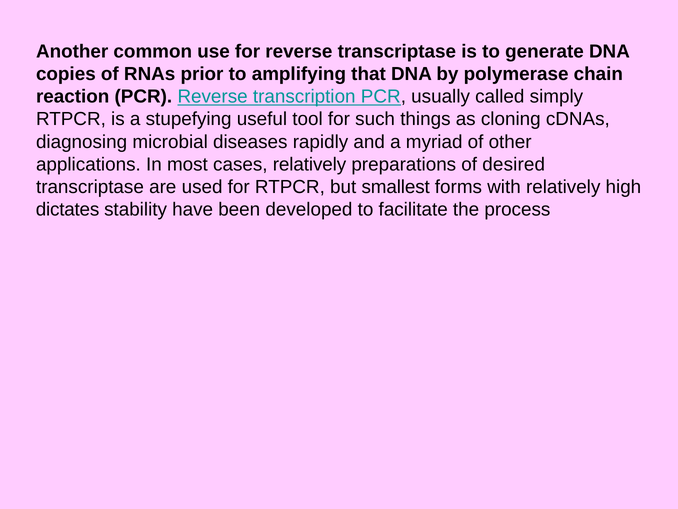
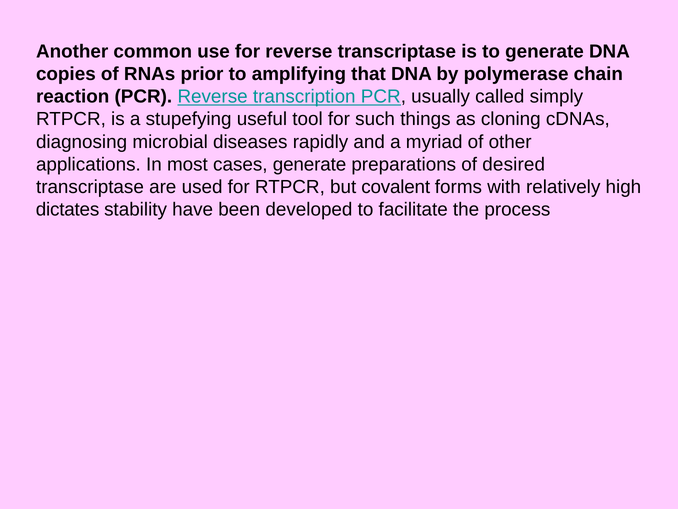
cases relatively: relatively -> generate (310, 164)
smallest: smallest -> covalent (396, 187)
